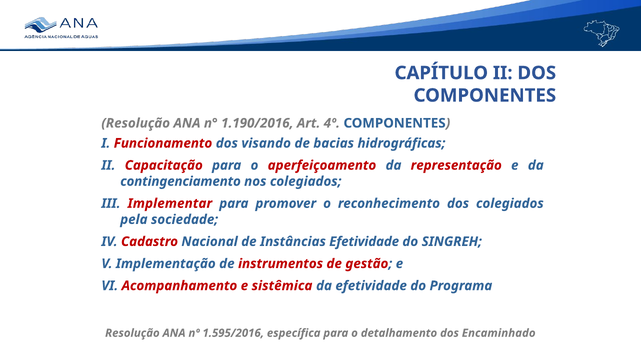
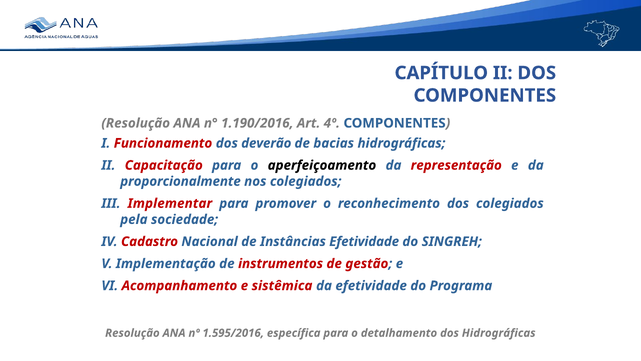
visando: visando -> deverão (266, 143)
aperfeiçoamento colour: red -> black (322, 165)
contingenciamento: contingenciamento -> proporcionalmente (180, 181)
dos Encaminhado: Encaminhado -> Hidrográficas (499, 333)
